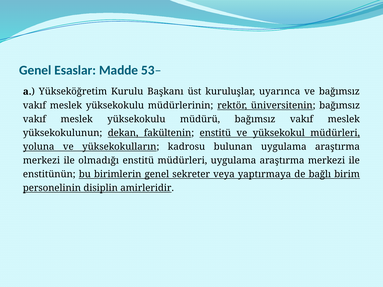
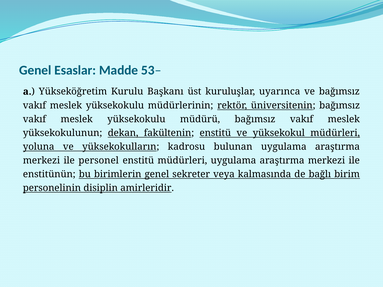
olmadığı: olmadığı -> personel (99, 161)
yaptırmaya: yaptırmaya -> kalmasında (265, 174)
